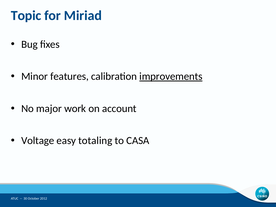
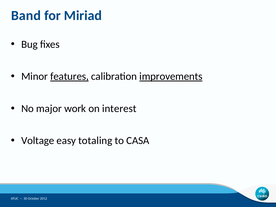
Topic: Topic -> Band (26, 16)
features underline: none -> present (69, 76)
account: account -> interest (119, 108)
